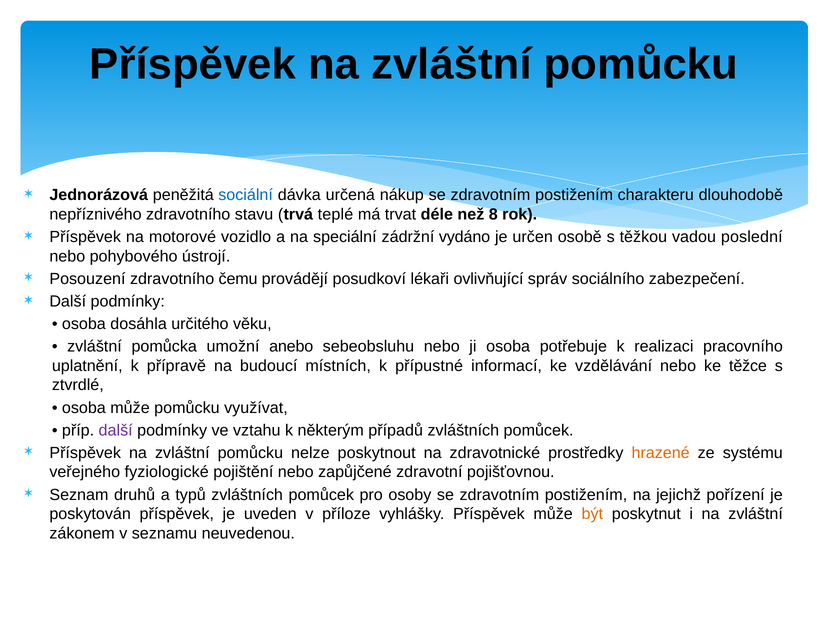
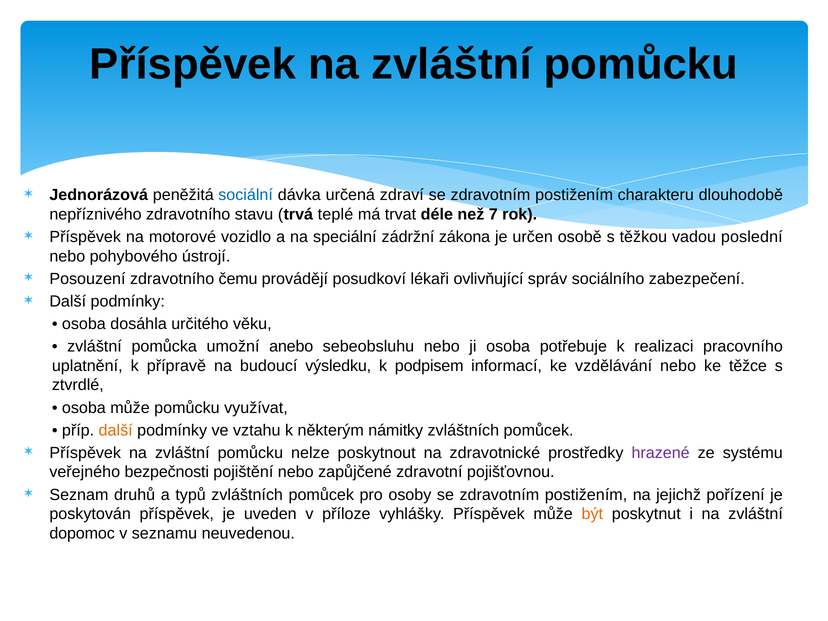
nákup: nákup -> zdraví (402, 195)
8: 8 -> 7 (493, 214)
vydáno: vydáno -> zákona (465, 237)
místních: místních -> výsledku (338, 366)
přípustné: přípustné -> podpisem (429, 366)
další colour: purple -> orange (116, 430)
případů: případů -> námitky (396, 430)
hrazené colour: orange -> purple (661, 453)
fyziologické: fyziologické -> bezpečnosti (167, 472)
zákonem: zákonem -> dopomoc (82, 533)
